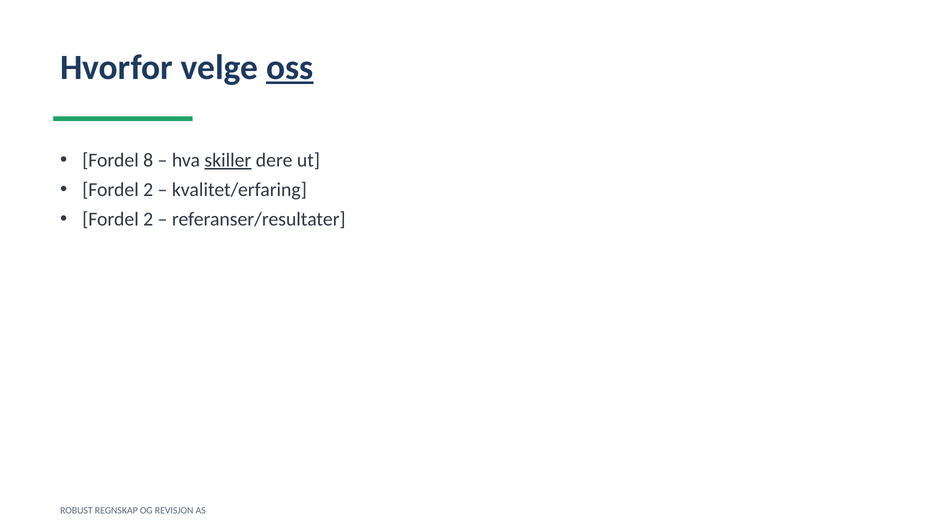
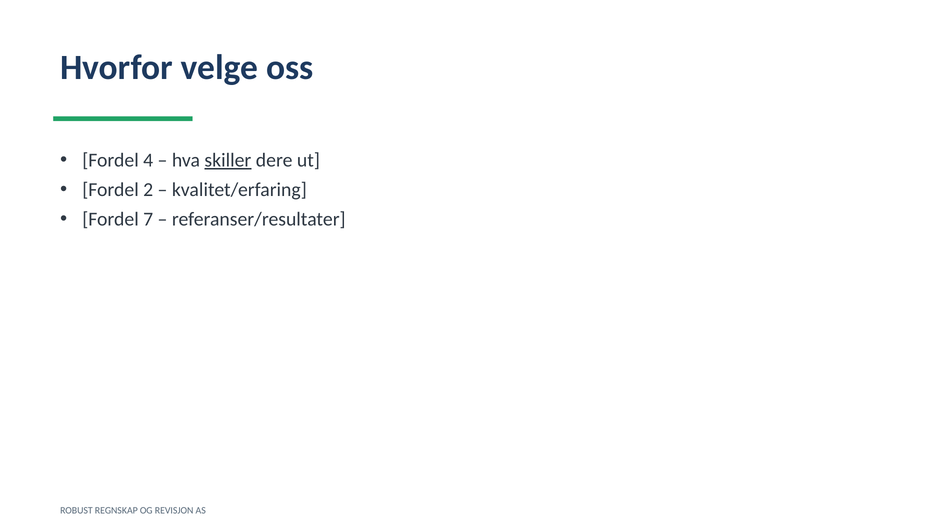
oss underline: present -> none (290, 67)
8: 8 -> 4 (148, 160)
2: 2 -> 7 (148, 219)
